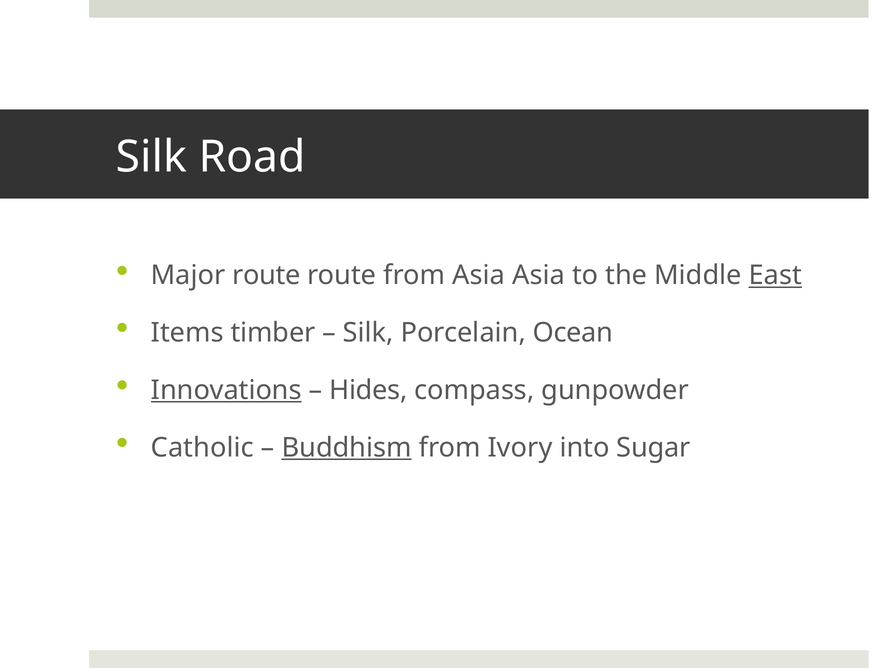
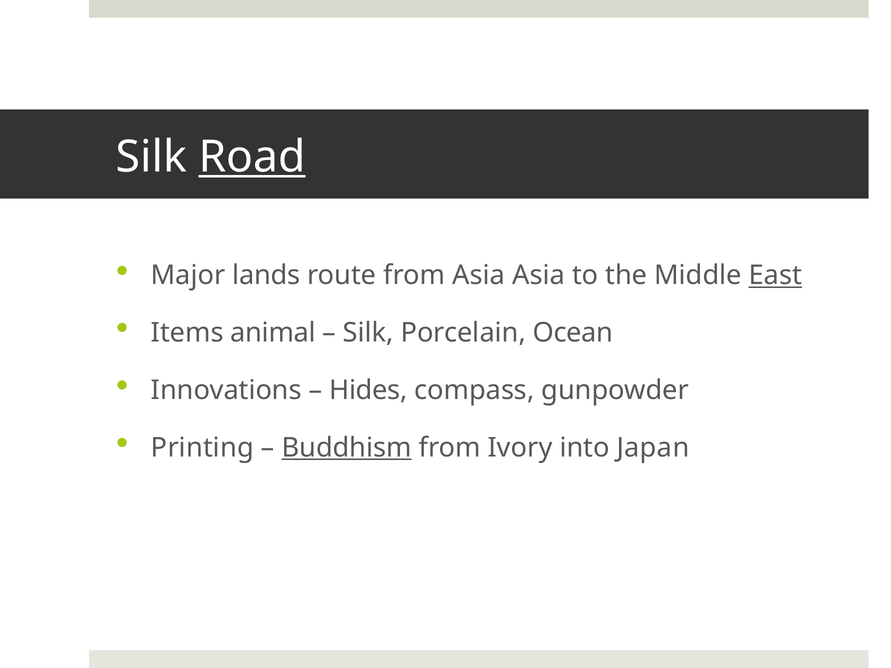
Road underline: none -> present (252, 157)
Major route: route -> lands (266, 276)
timber: timber -> animal (273, 333)
Innovations underline: present -> none (226, 390)
Catholic: Catholic -> Printing (202, 448)
Sugar: Sugar -> Japan (653, 448)
